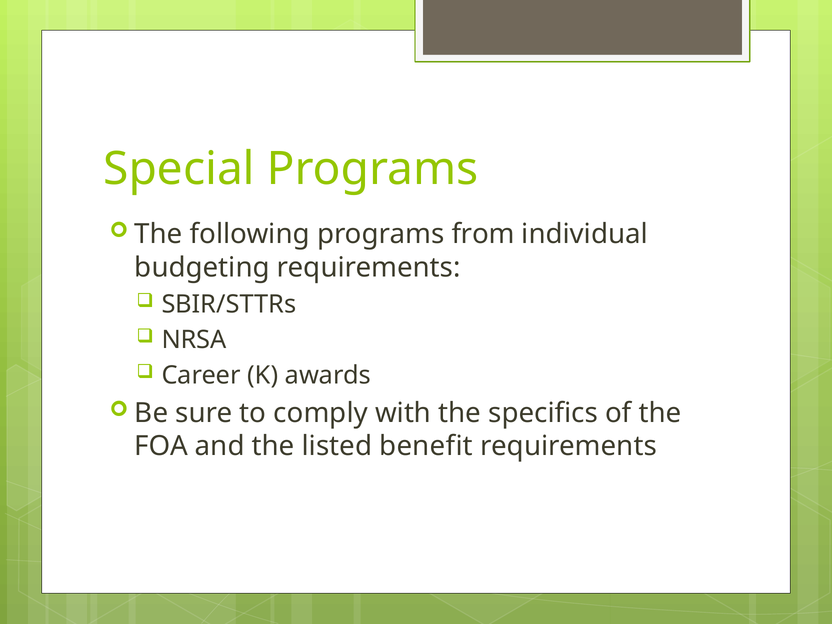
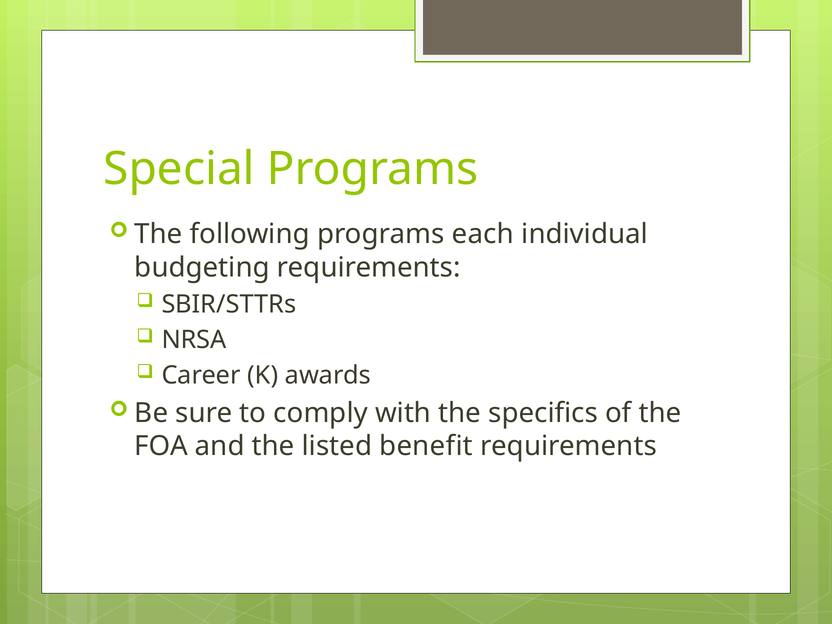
from: from -> each (483, 234)
